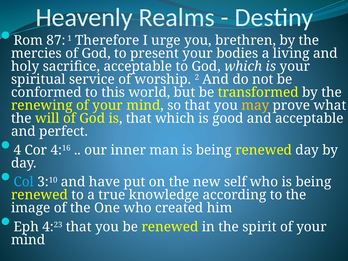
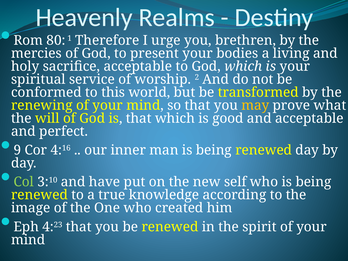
87: 87 -> 80 (56, 40)
4: 4 -> 9 (17, 150)
Col colour: light blue -> light green (24, 182)
